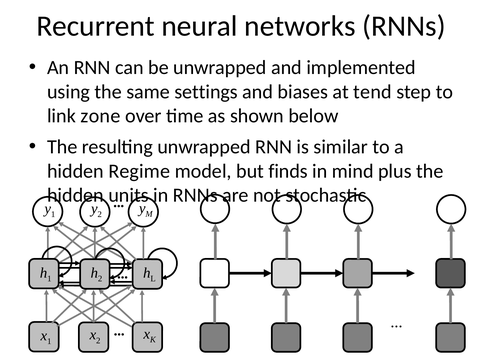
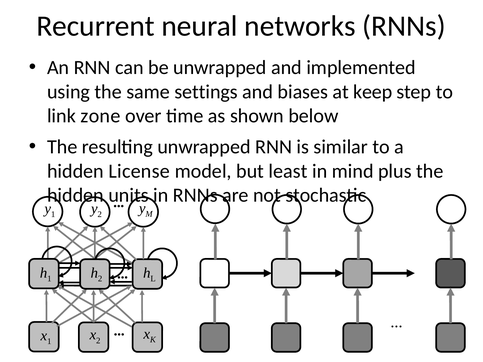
tend: tend -> keep (373, 92)
Regime: Regime -> License (139, 171)
finds: finds -> least (288, 171)
